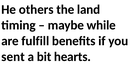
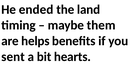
others: others -> ended (36, 9)
while: while -> them (101, 25)
fulfill: fulfill -> helps (35, 41)
